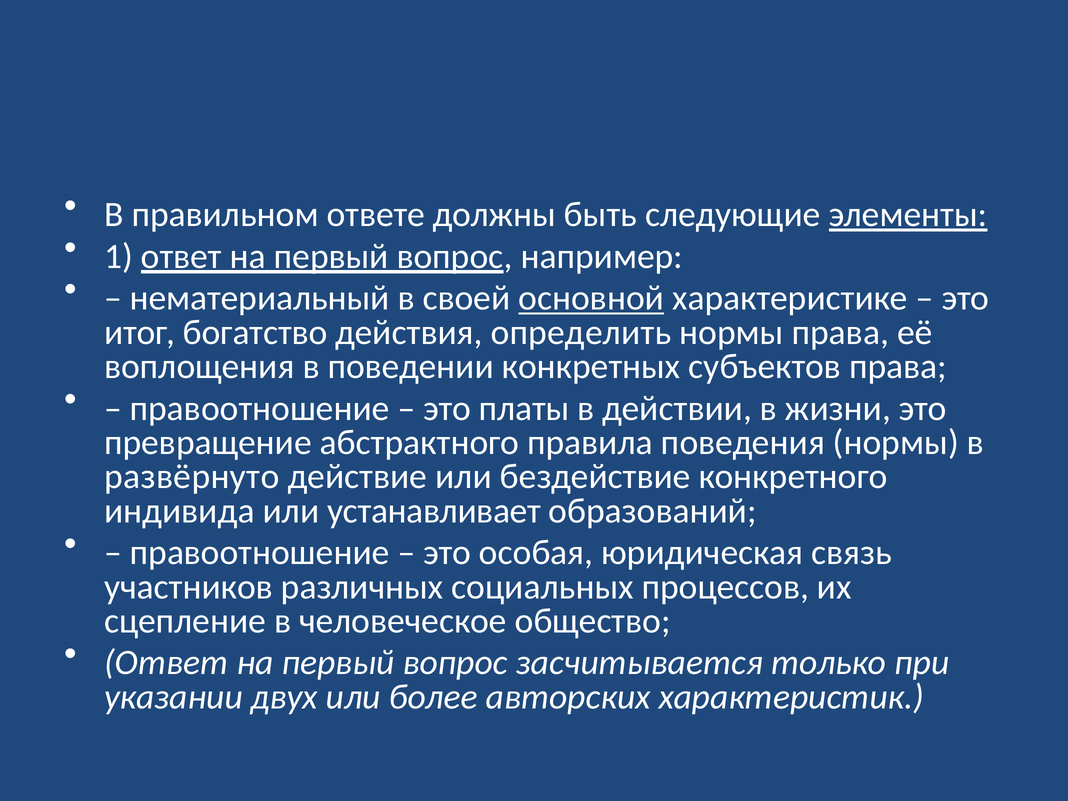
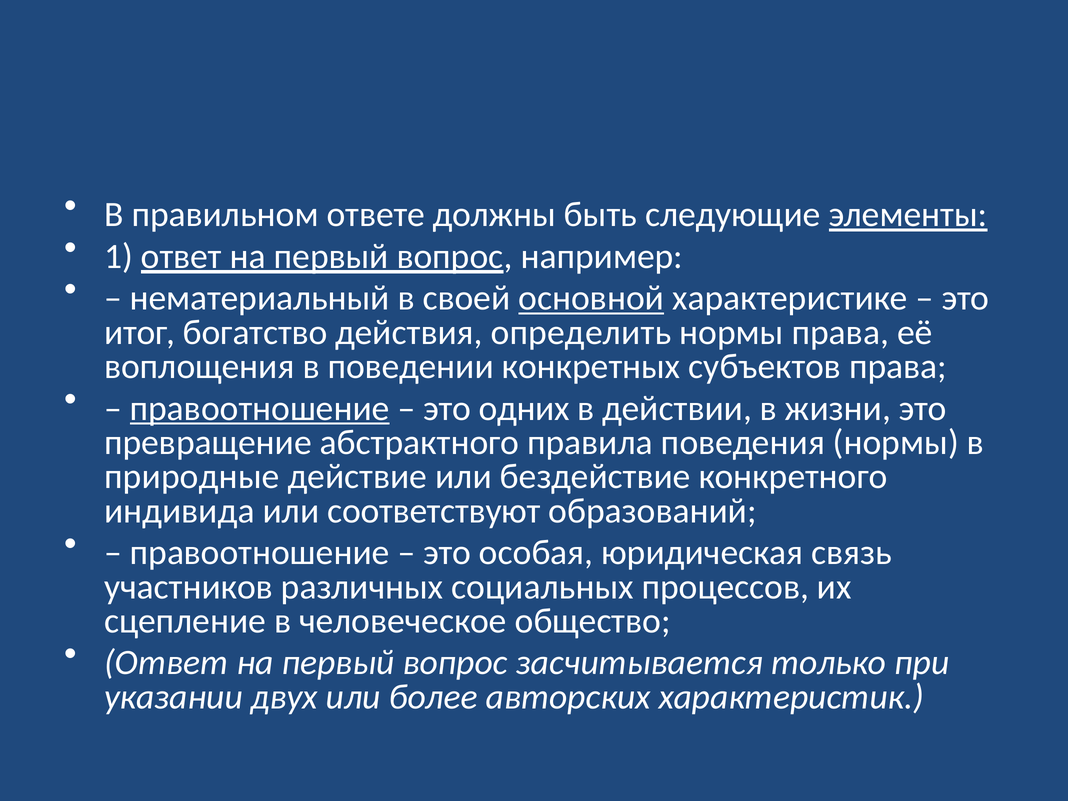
правоотношение underline: none -> present (260, 408)
платы: платы -> одних (524, 408)
развёрнуто: развёрнуто -> природные (192, 477)
устанавливает: устанавливает -> соответствуют (434, 511)
